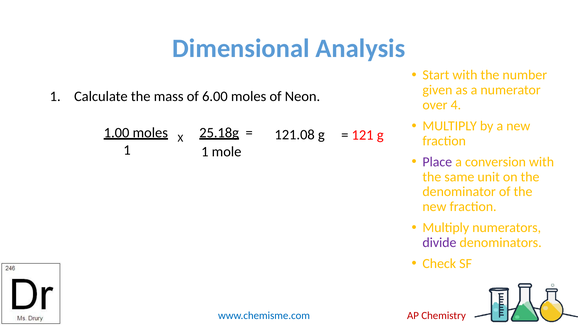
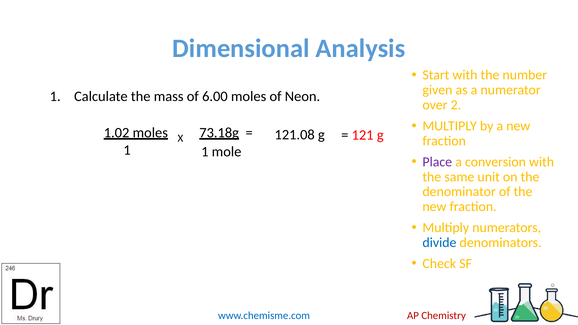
4: 4 -> 2 (456, 105)
1.00: 1.00 -> 1.02 (117, 133)
25.18g: 25.18g -> 73.18g (219, 133)
divide colour: purple -> blue (439, 243)
